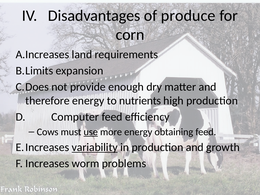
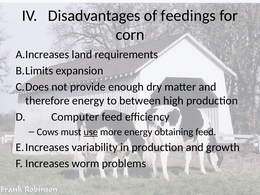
produce: produce -> feedings (188, 16)
nutrients: nutrients -> between (140, 101)
variability underline: present -> none (95, 147)
